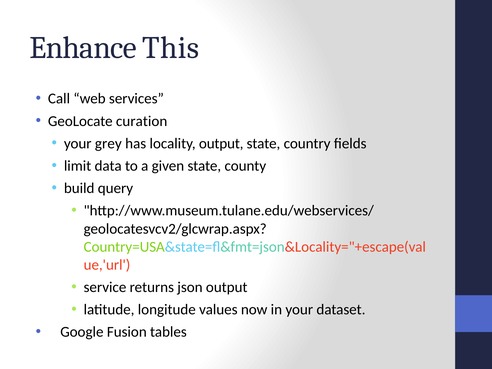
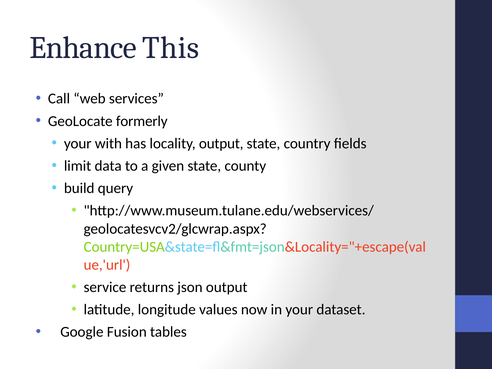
curation: curation -> formerly (142, 121)
grey: grey -> with (108, 143)
